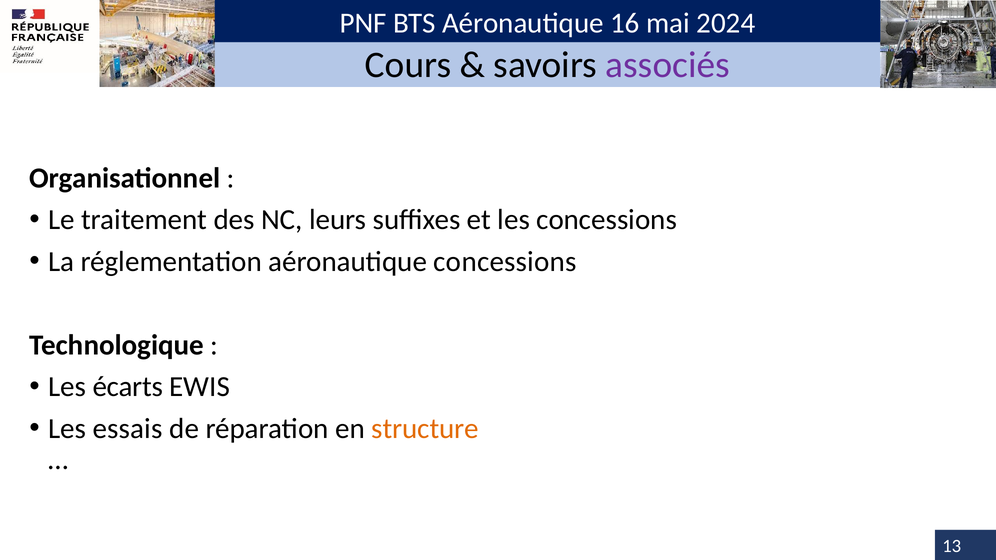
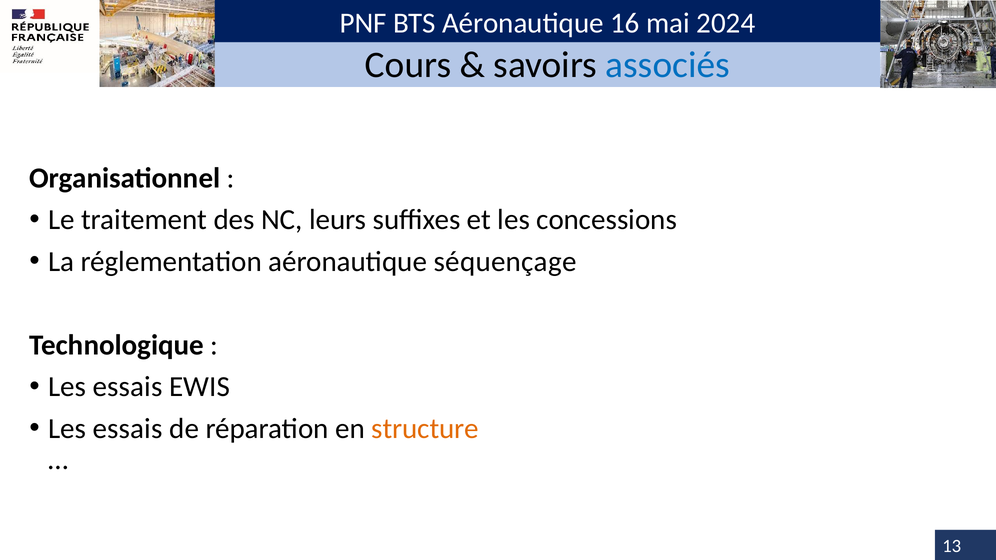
associés colour: purple -> blue (668, 65)
aéronautique concessions: concessions -> séquençage (505, 262)
écarts: écarts -> essais (128, 387)
